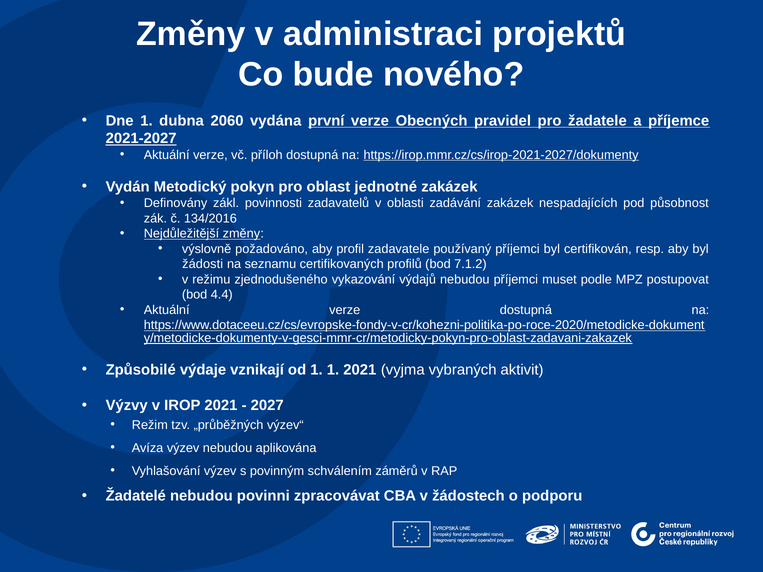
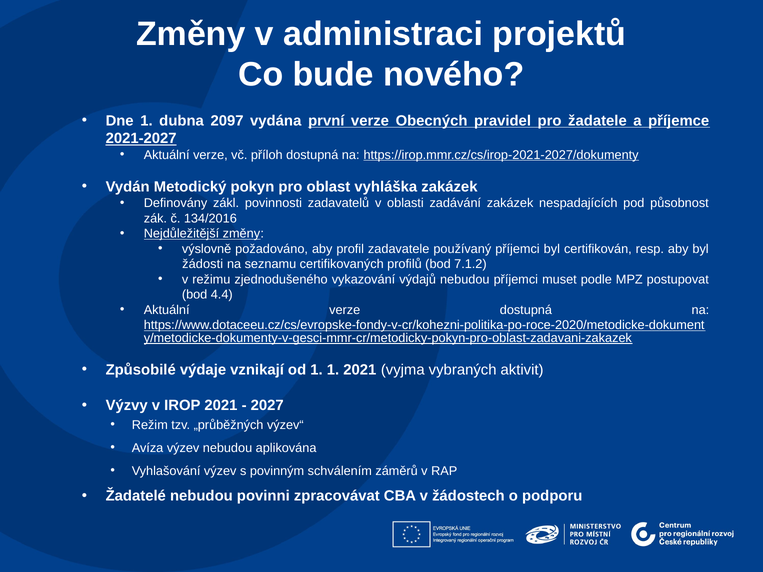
2060: 2060 -> 2097 (227, 121)
jednotné: jednotné -> vyhláška (386, 187)
